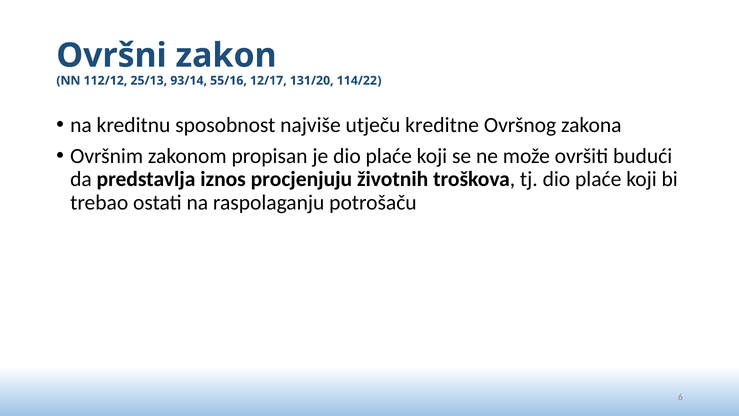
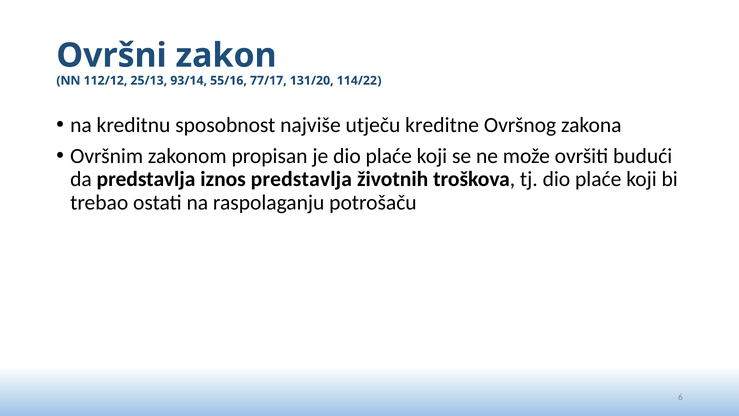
12/17: 12/17 -> 77/17 (268, 81)
iznos procjenjuju: procjenjuju -> predstavlja (301, 179)
